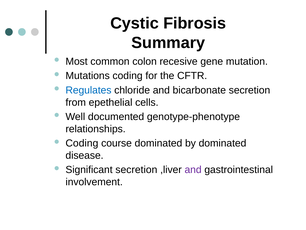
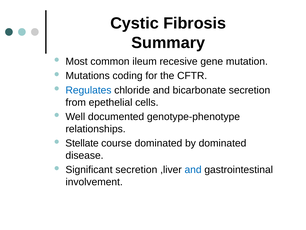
colon: colon -> ileum (145, 61)
Coding: Coding -> Stellate (82, 143)
and colour: purple -> blue (193, 169)
